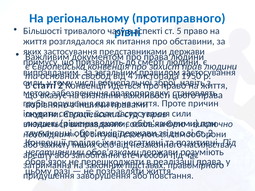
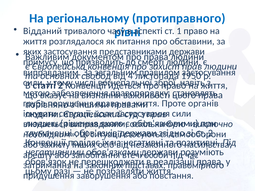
Більшості: Більшості -> Відданий (43, 31)
5: 5 -> 1 (179, 31)
причин: причин -> органів (203, 103)
